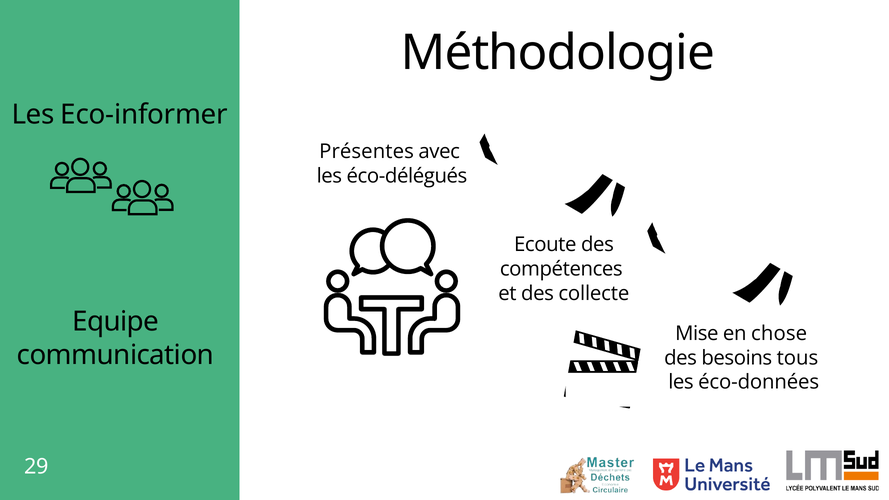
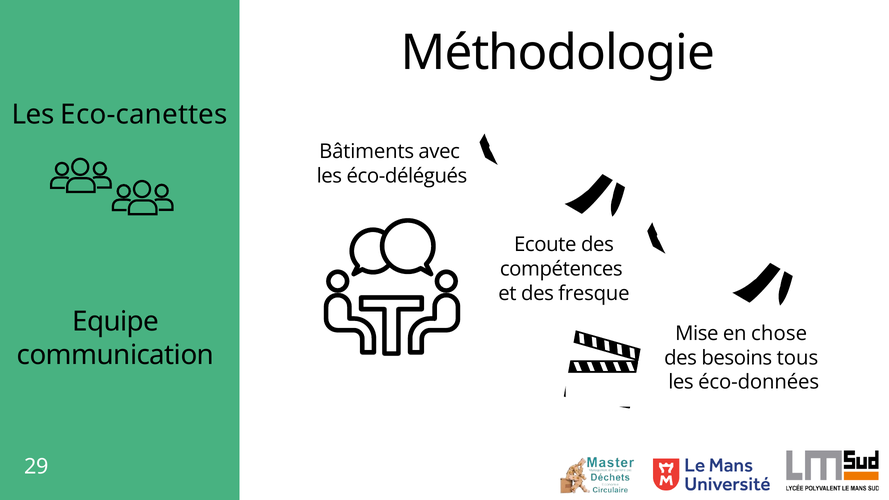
Eco-informer: Eco-informer -> Eco-canettes (144, 114)
Présentes: Présentes -> Bâtiments (367, 152)
collecte: collecte -> fresque (594, 293)
